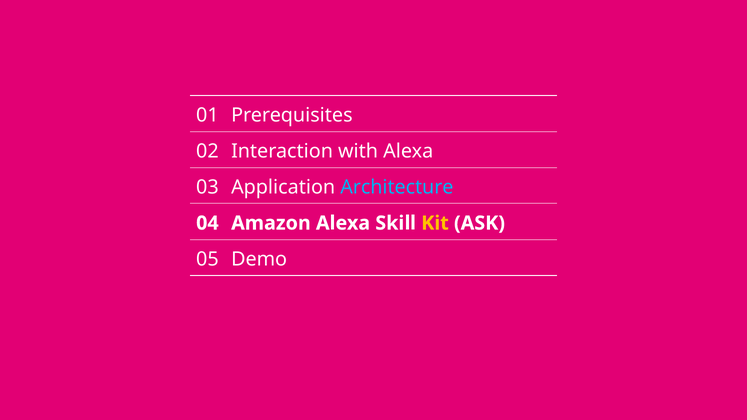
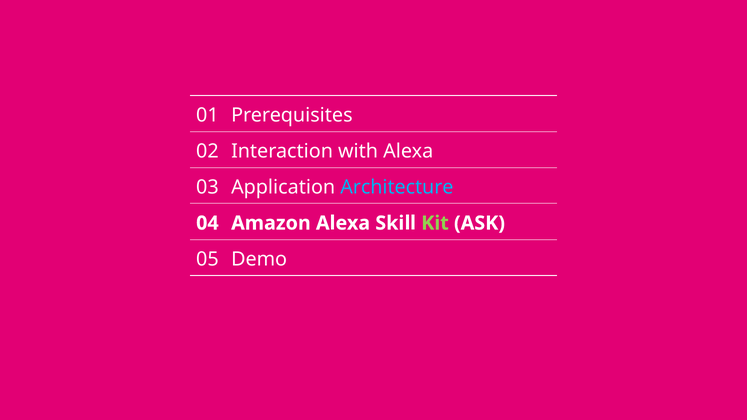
Kit colour: yellow -> light green (435, 223)
